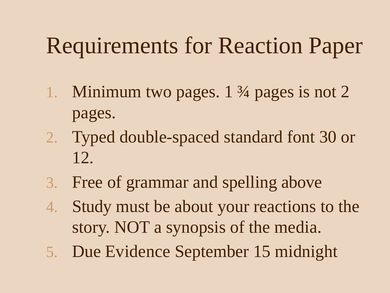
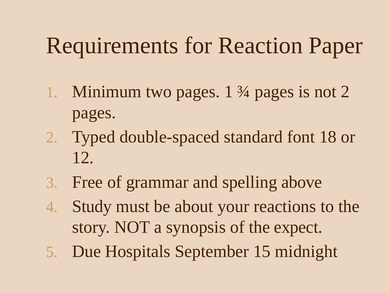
30: 30 -> 18 (328, 137)
media: media -> expect (298, 227)
Evidence: Evidence -> Hospitals (138, 251)
